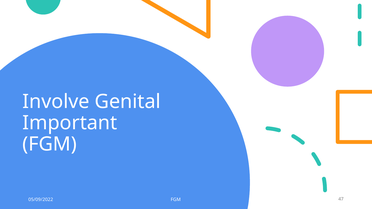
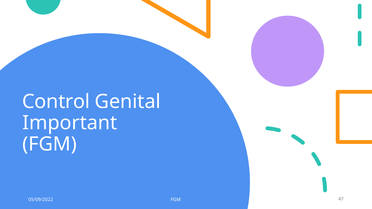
Involve: Involve -> Control (56, 102)
